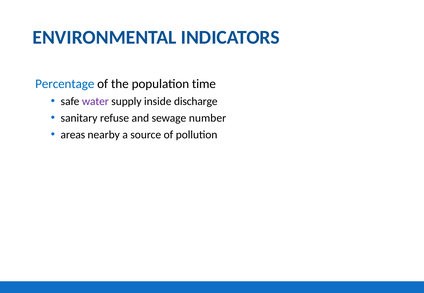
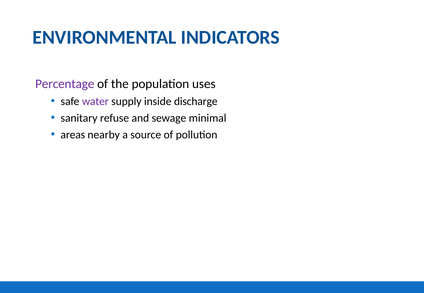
Percentage colour: blue -> purple (65, 84)
time: time -> uses (204, 84)
number: number -> minimal (208, 118)
